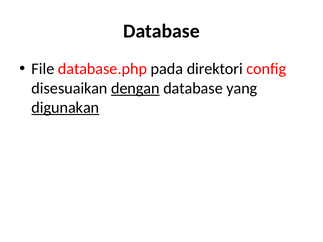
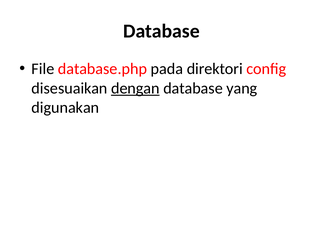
digunakan underline: present -> none (65, 108)
